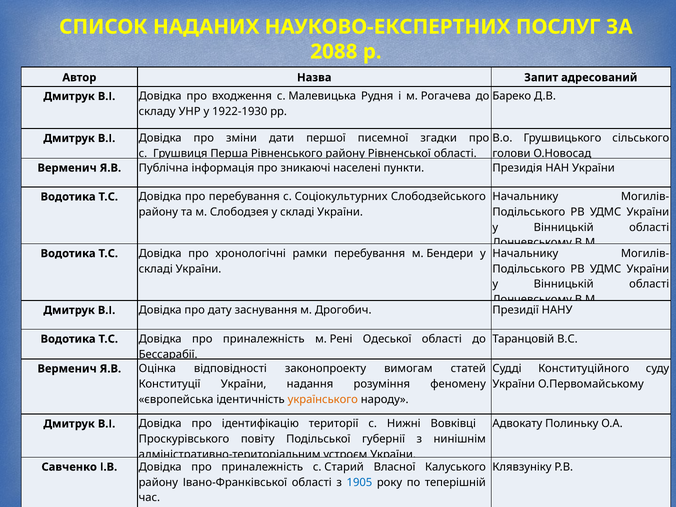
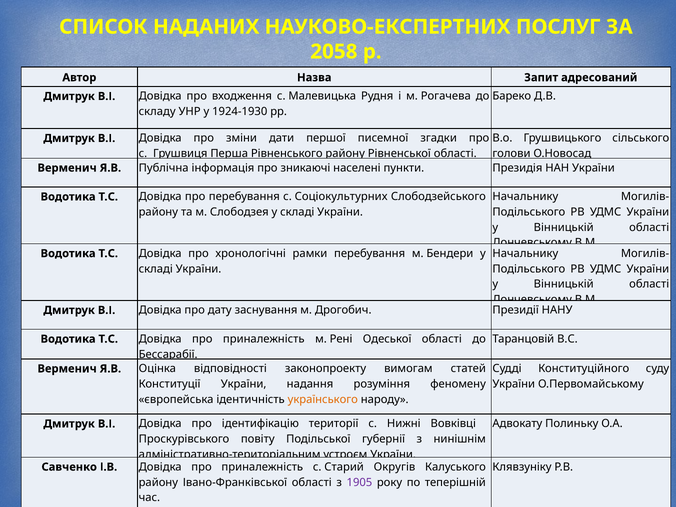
2088: 2088 -> 2058 (334, 52)
1922-1930: 1922-1930 -> 1924-1930 (240, 112)
Власної: Власної -> Округів (394, 467)
1905 colour: blue -> purple (359, 482)
